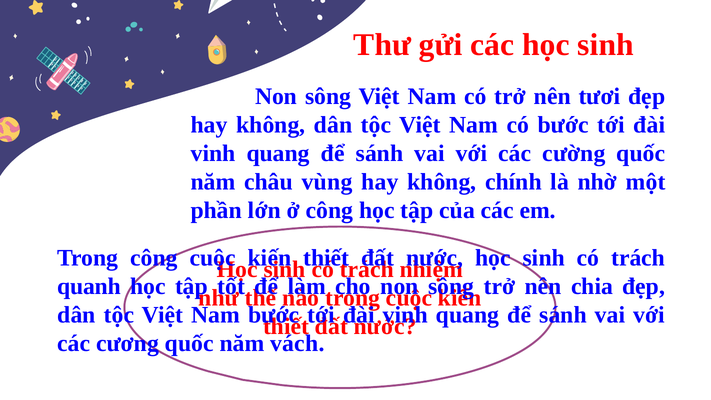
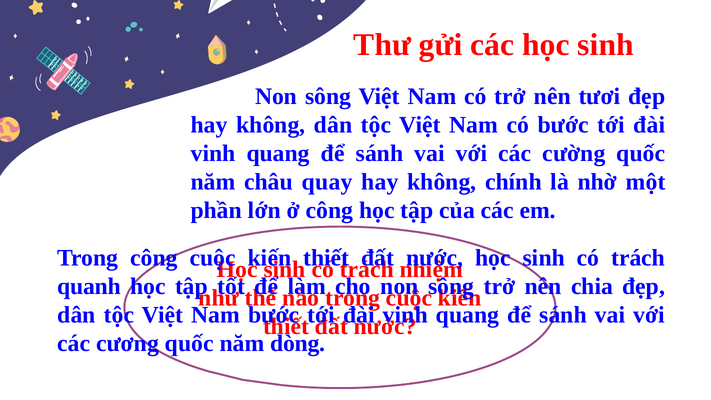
vùng: vùng -> quay (327, 182)
vách: vách -> dòng (298, 343)
